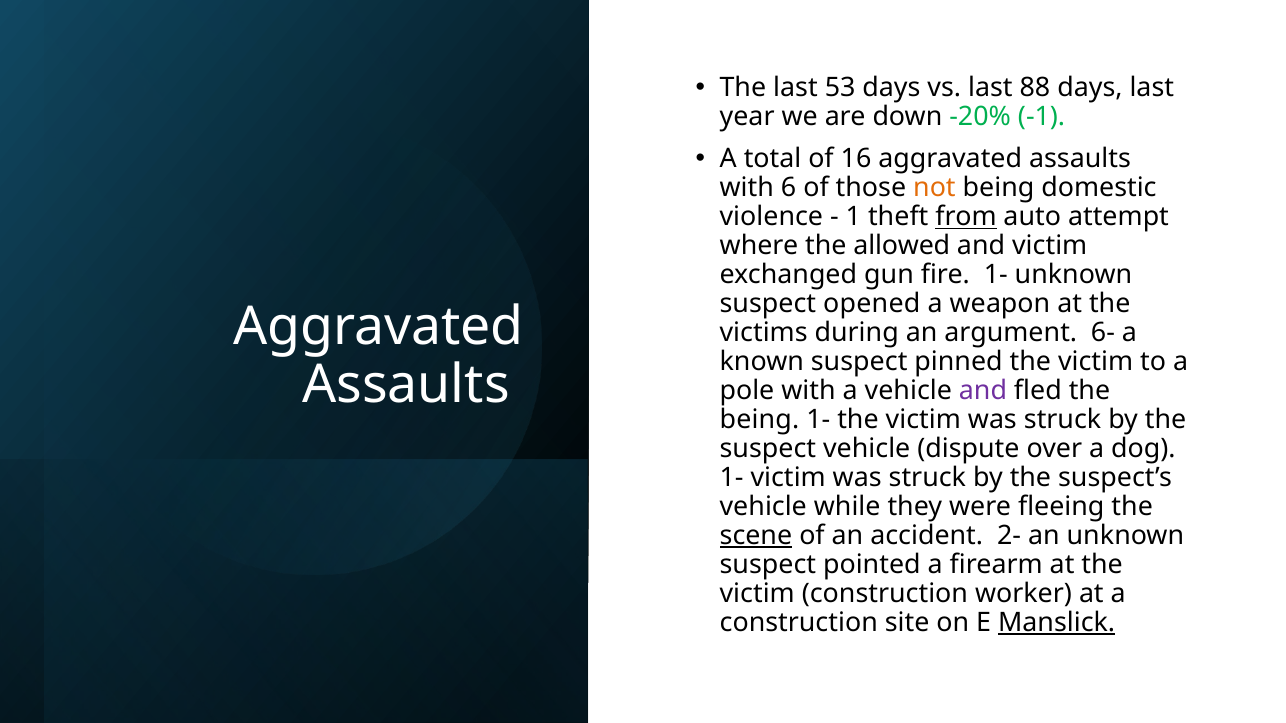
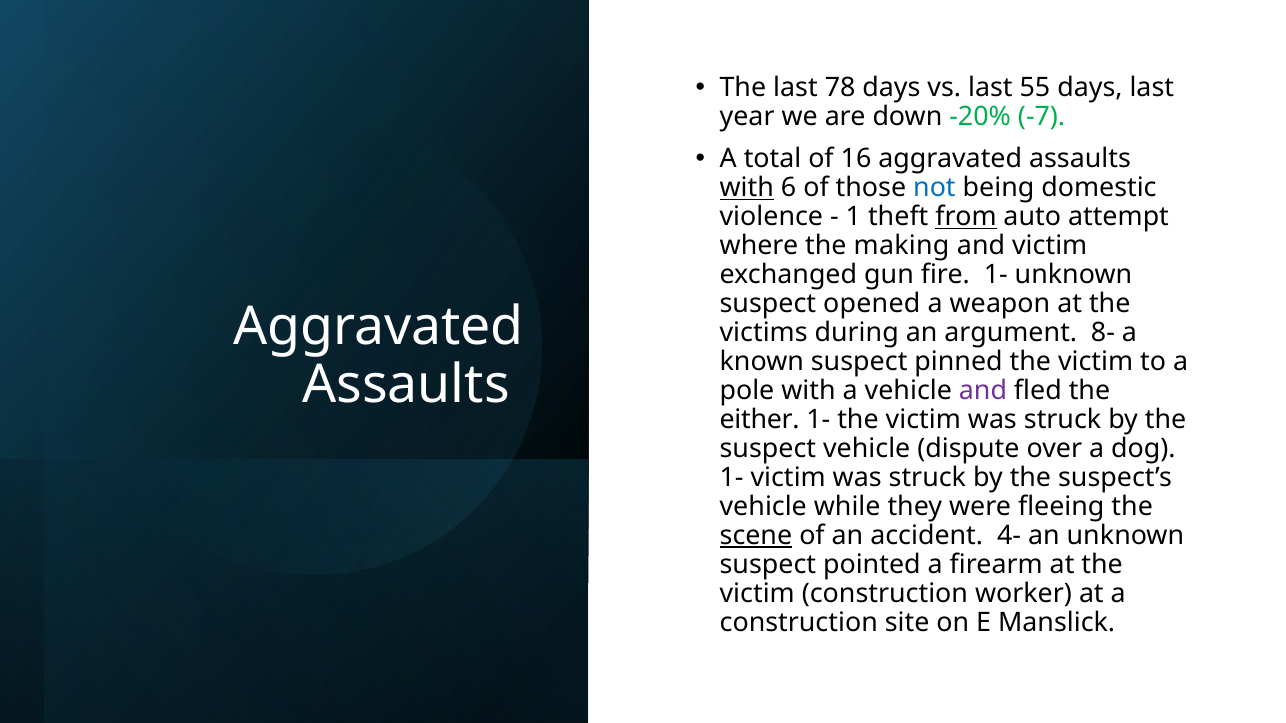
53: 53 -> 78 (840, 88)
88: 88 -> 55 (1035, 88)
-1: -1 -> -7 (1042, 117)
with underline: none -> present (747, 188)
not colour: orange -> blue (934, 188)
allowed: allowed -> making (902, 246)
6-: 6- -> 8- (1103, 333)
being: being -> either (760, 420)
2-: 2- -> 4- (1009, 536)
Manslick underline: present -> none (1057, 623)
